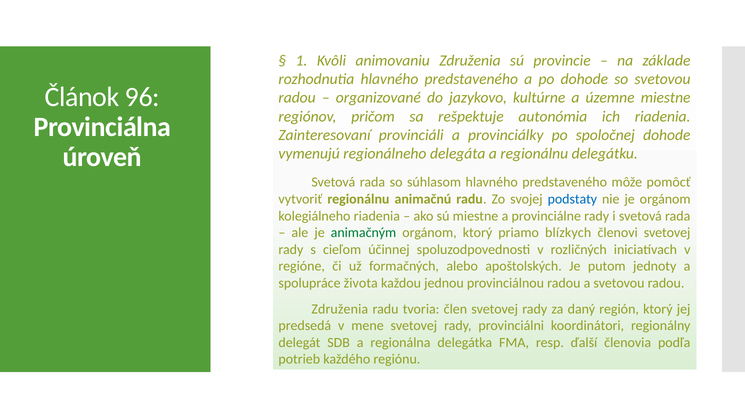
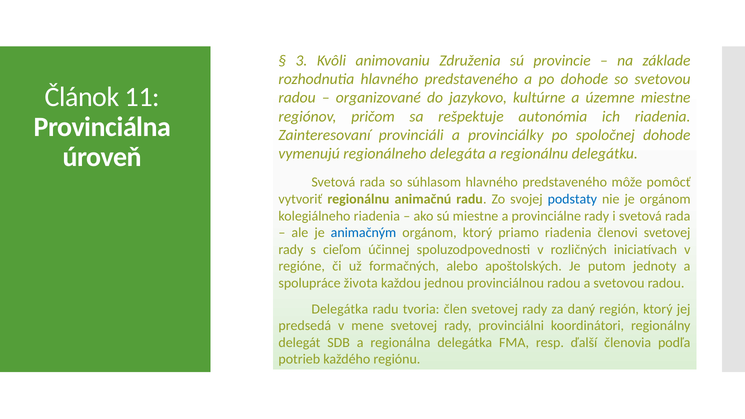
1: 1 -> 3 (301, 61)
96: 96 -> 11 (142, 97)
animačným colour: green -> blue (363, 233)
priamo blízkych: blízkych -> riadenia (568, 233)
Združenia: Združenia -> Delegátka (340, 309)
